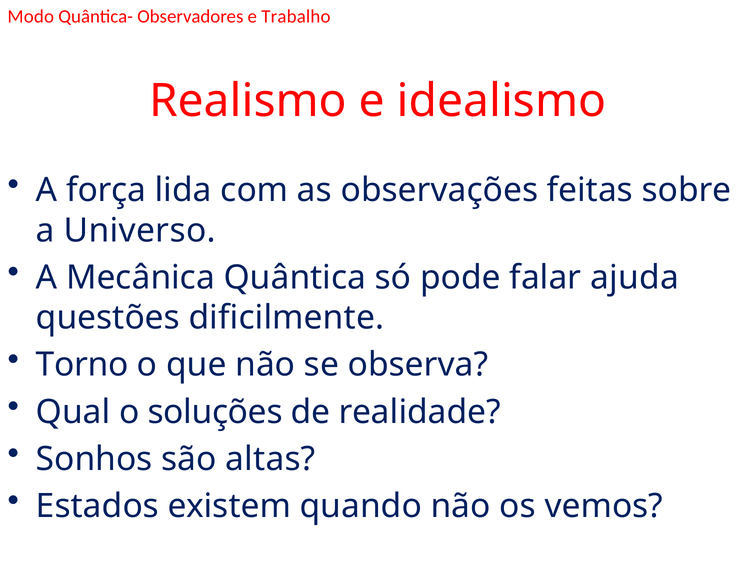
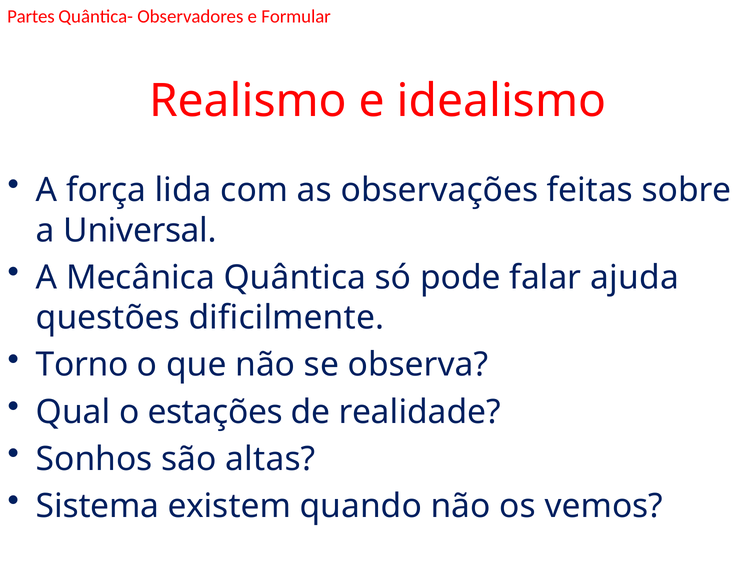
Modo: Modo -> Partes (31, 16)
Trabalho: Trabalho -> Formular (296, 16)
Universo: Universo -> Universal (140, 230)
soluções: soluções -> estações (215, 412)
Estados: Estados -> Sistema (98, 506)
